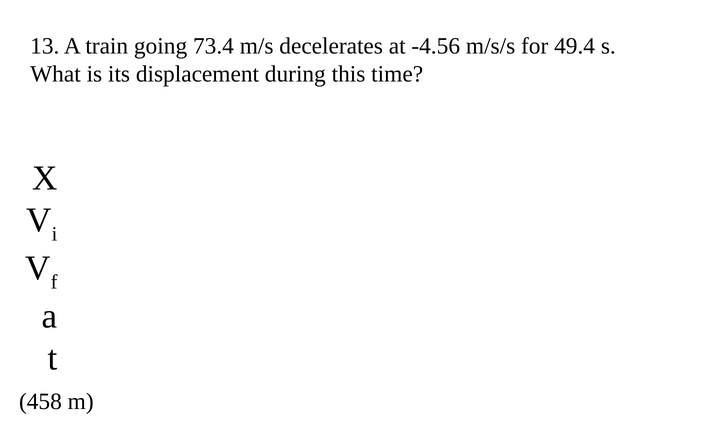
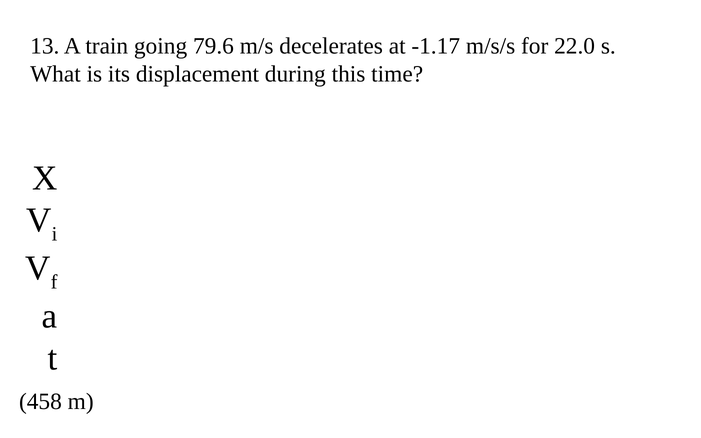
73.4: 73.4 -> 79.6 (213, 46)
-4.56: -4.56 -> -1.17 (436, 46)
49.4: 49.4 -> 22.0 (575, 46)
